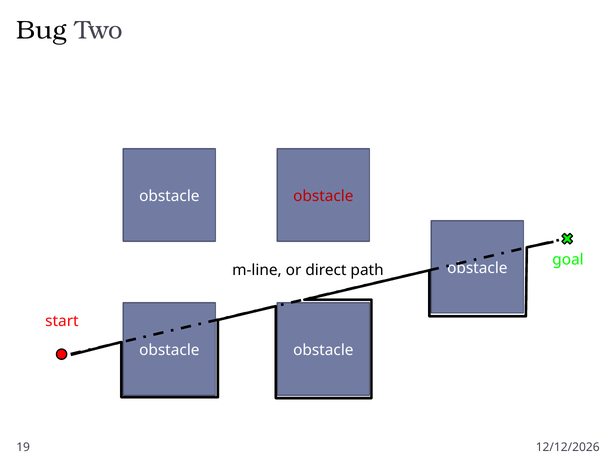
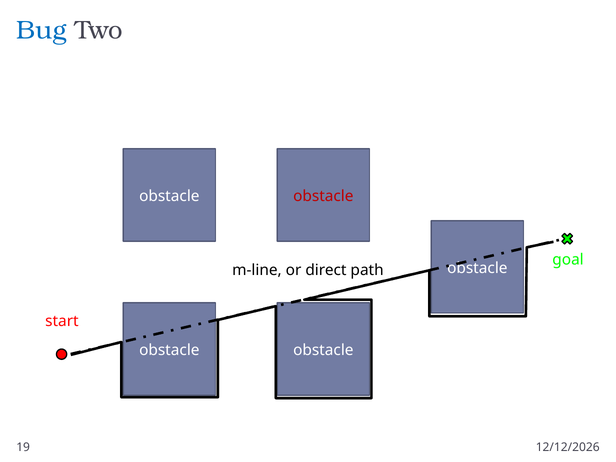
Bug colour: black -> blue (41, 30)
